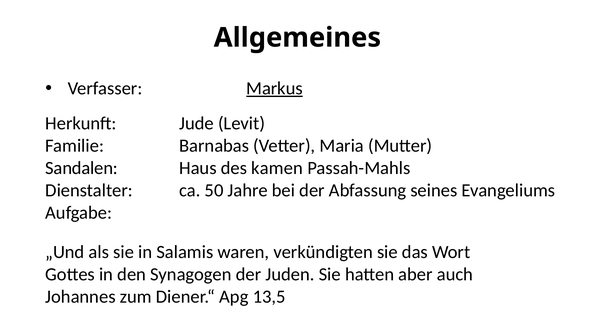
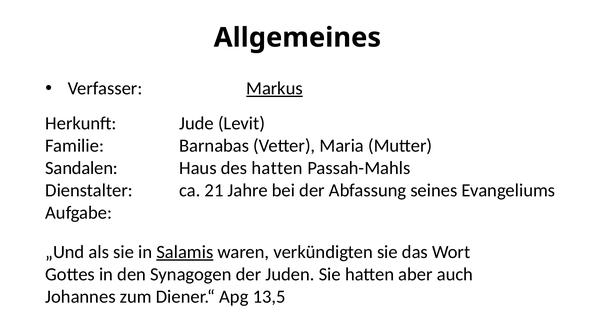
des kamen: kamen -> hatten (277, 168)
50: 50 -> 21 (214, 190)
Salamis underline: none -> present (185, 252)
